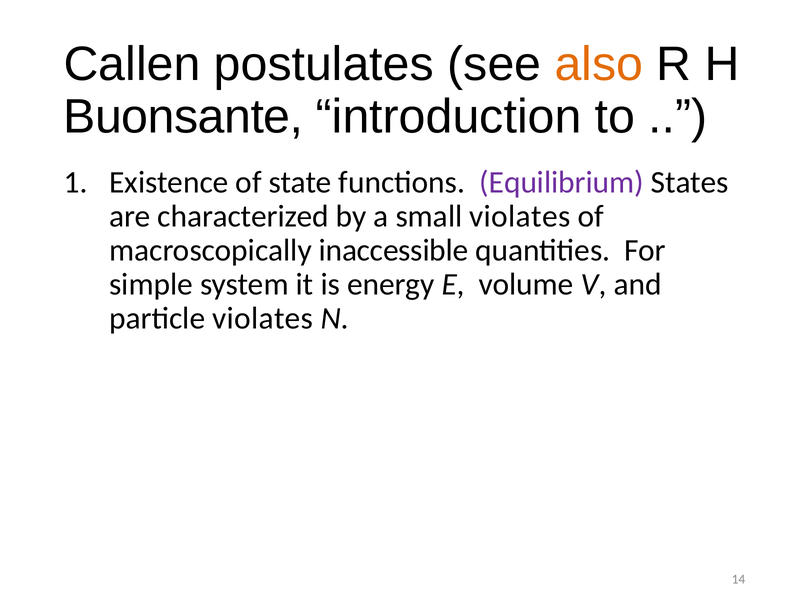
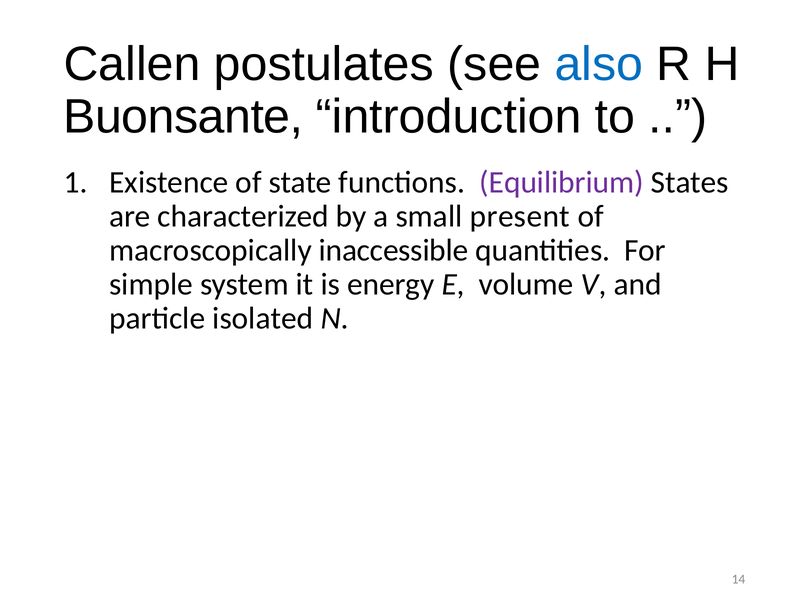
also colour: orange -> blue (599, 65)
small violates: violates -> present (520, 216)
particle violates: violates -> isolated (263, 318)
